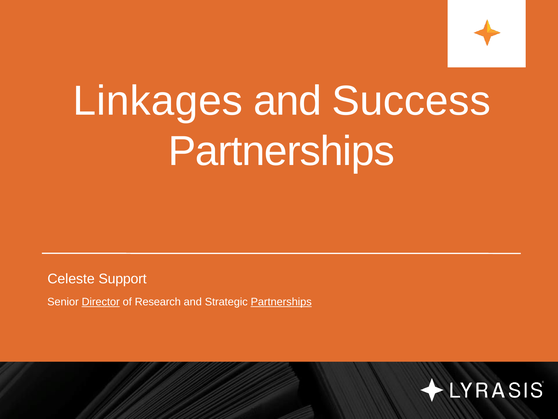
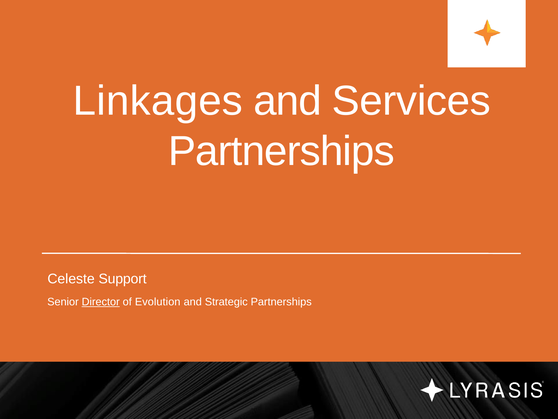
Success: Success -> Services (411, 101)
Research: Research -> Evolution (158, 301)
Partnerships underline: present -> none (281, 301)
